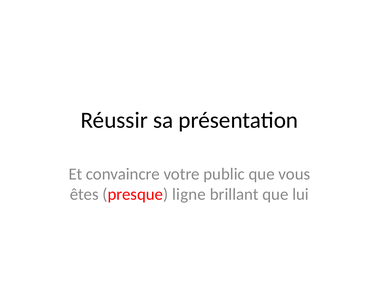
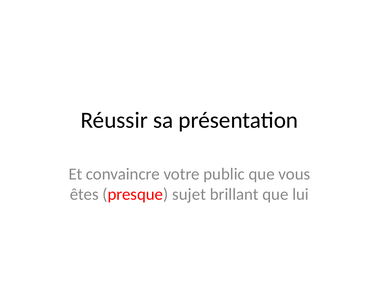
ligne: ligne -> sujet (189, 194)
